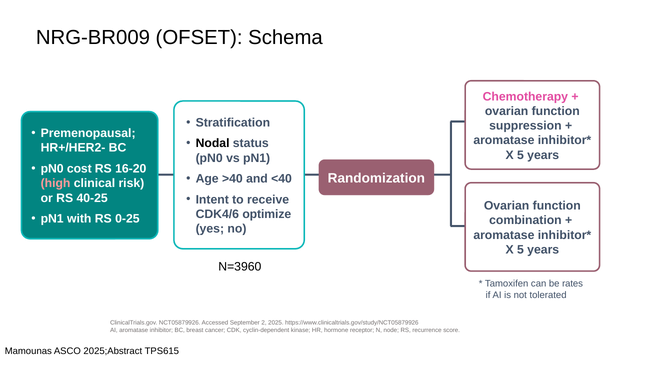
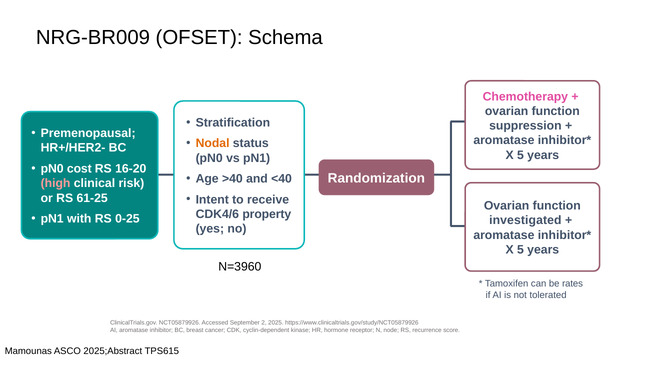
Nodal colour: black -> orange (213, 143)
40-25: 40-25 -> 61-25 (92, 198)
optimize: optimize -> property (267, 214)
combination: combination -> investigated (525, 221)
